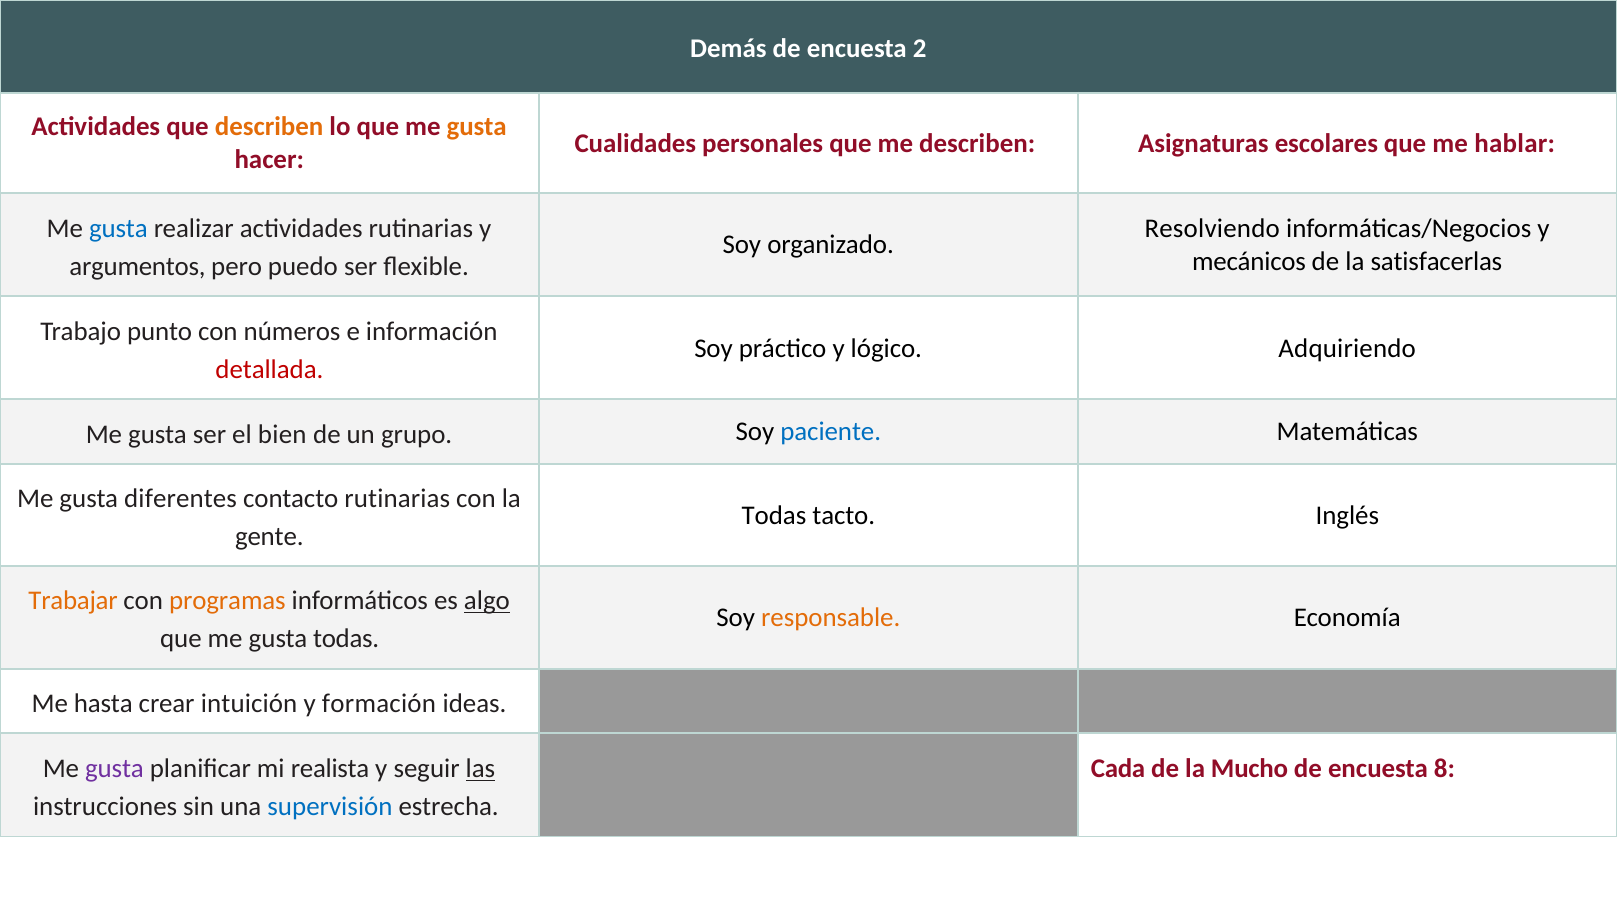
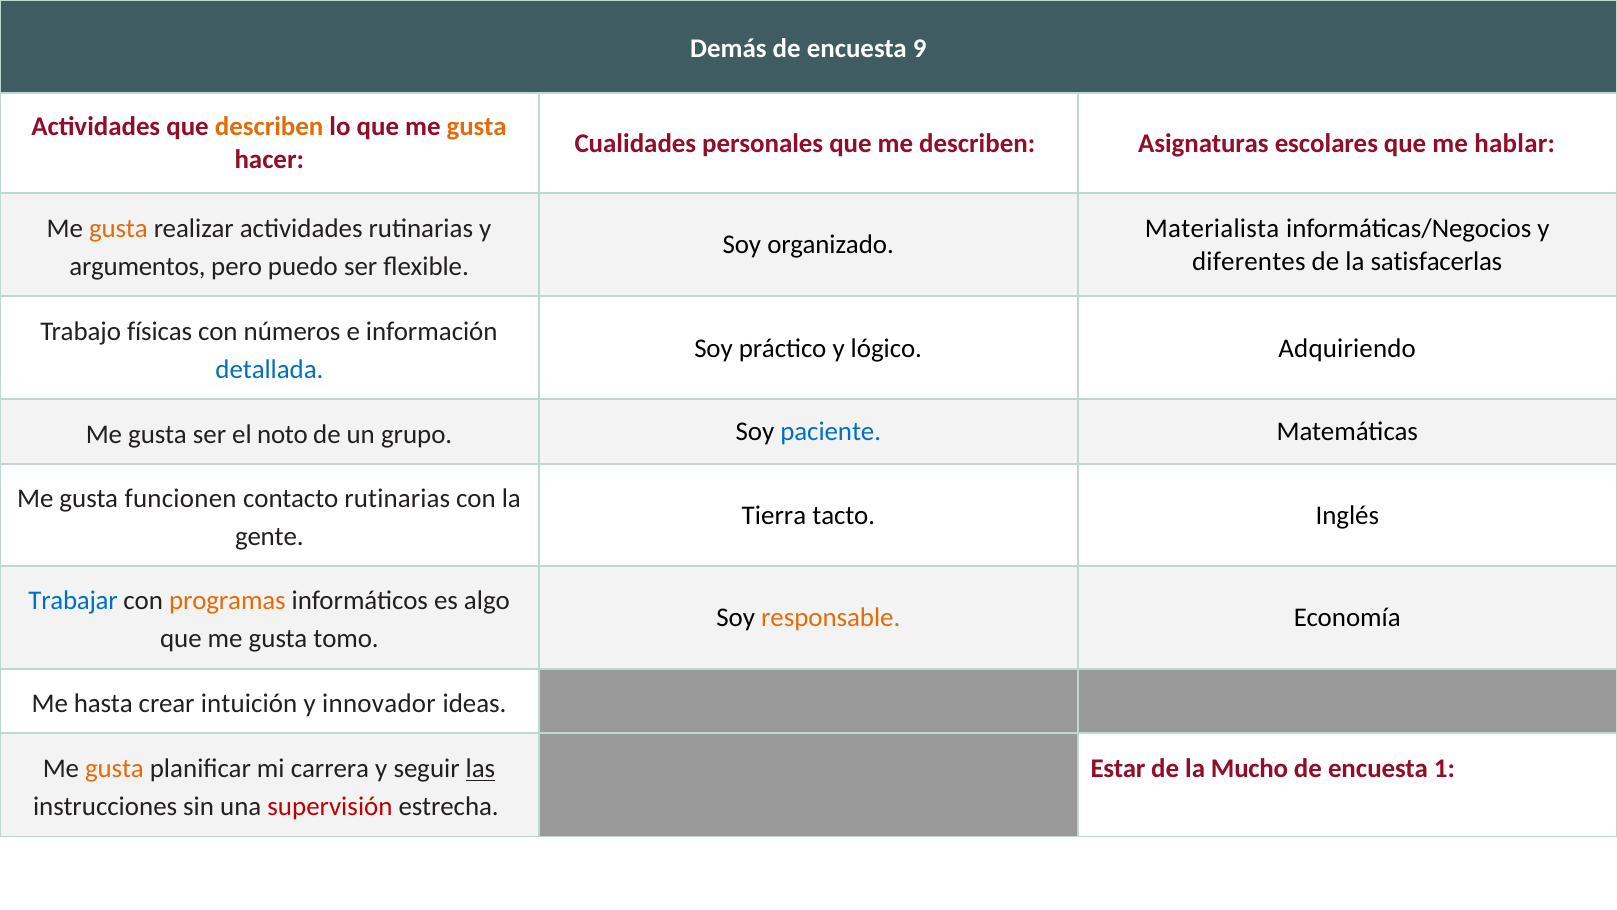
2: 2 -> 9 (920, 49)
gusta colour: blue -> orange (118, 229)
Resolviendo: Resolviendo -> Materialista (1212, 229)
mecánicos: mecánicos -> diferentes (1249, 261)
punto: punto -> físicas (160, 332)
detallada colour: red -> blue (269, 369)
bien: bien -> noto (283, 434)
diferentes: diferentes -> funcionen (181, 498)
Todas: Todas -> Tierra (774, 515)
Trabajar colour: orange -> blue (73, 601)
algo underline: present -> none (487, 601)
gusta todas: todas -> tomo (346, 638)
formación: formación -> innovador (379, 703)
gusta colour: purple -> orange (114, 768)
realista: realista -> carrera (330, 768)
Cada: Cada -> Estar (1118, 768)
8: 8 -> 1 (1445, 768)
supervisión colour: blue -> red (330, 806)
